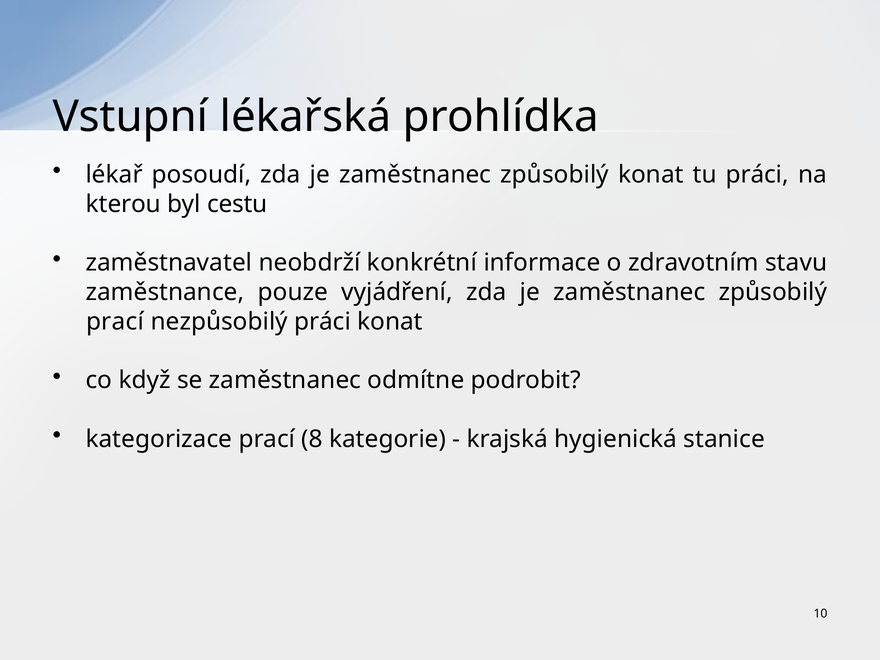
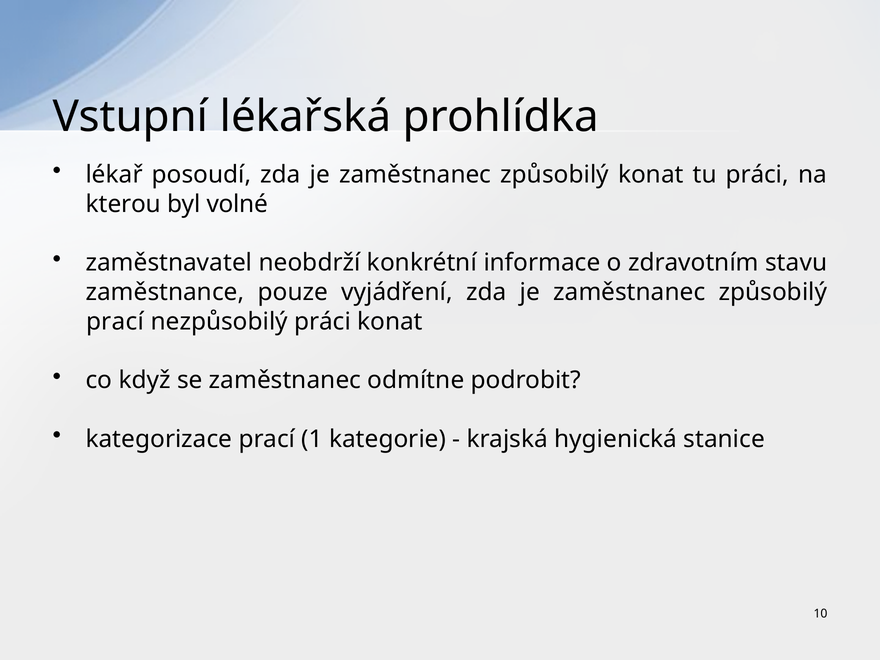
cestu: cestu -> volné (237, 204)
8: 8 -> 1 (312, 439)
